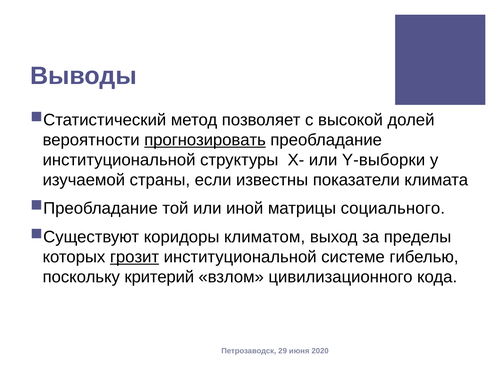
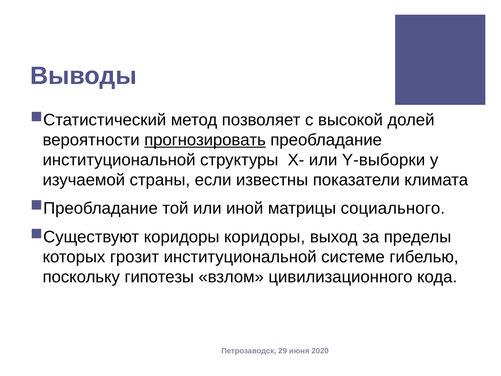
коридоры климатом: климатом -> коридоры (265, 237)
грозит underline: present -> none (135, 257)
критерий: критерий -> гипотезы (159, 277)
